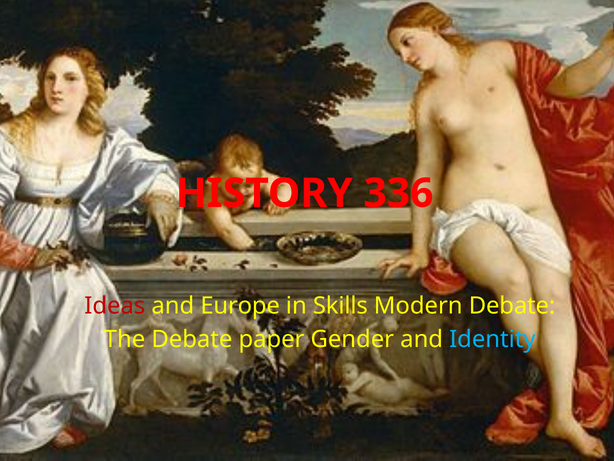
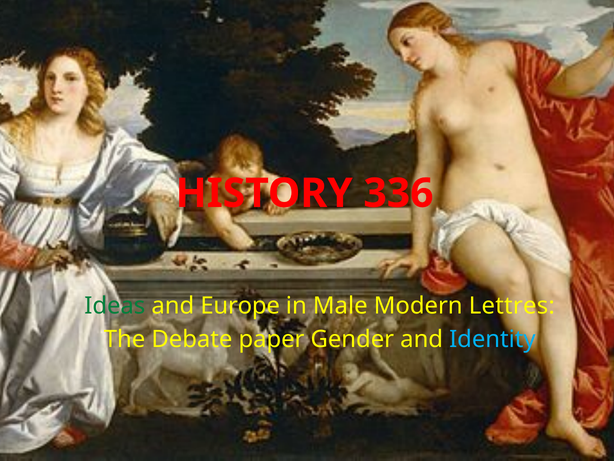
Ideas colour: red -> green (115, 306)
Skills: Skills -> Male (340, 306)
Modern Debate: Debate -> Lettres (512, 306)
